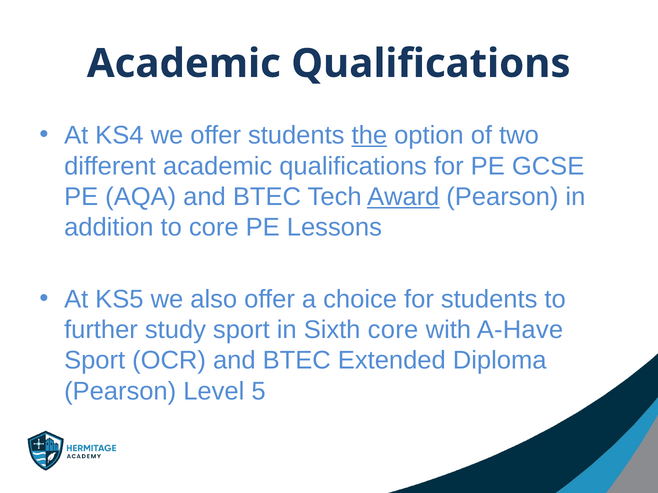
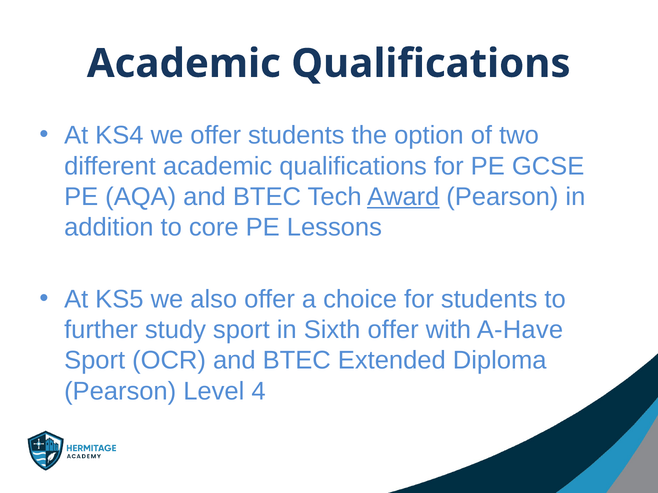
the underline: present -> none (369, 136)
Sixth core: core -> offer (393, 330)
5: 5 -> 4 (259, 392)
